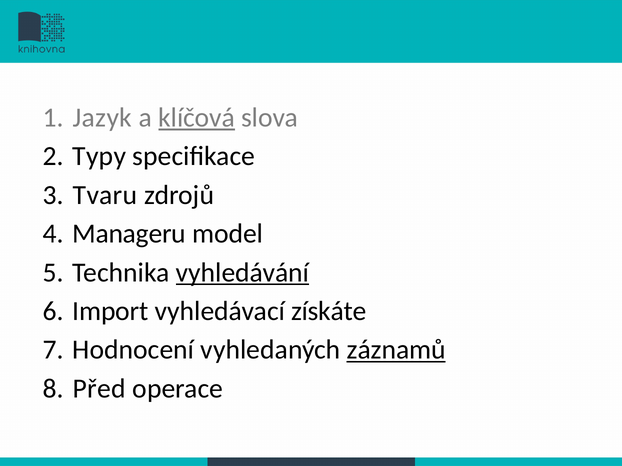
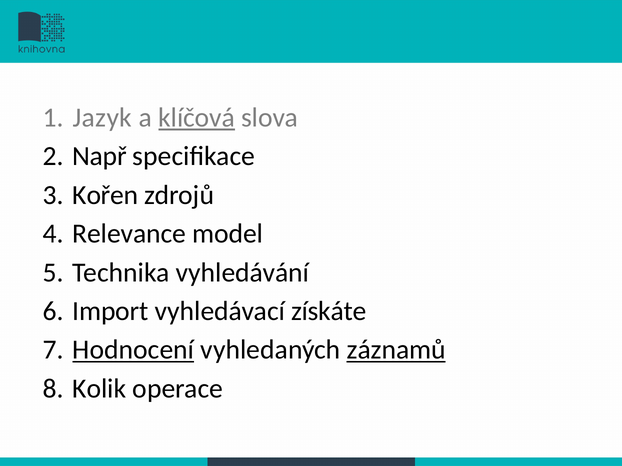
Typy: Typy -> Např (99, 156)
Tvaru: Tvaru -> Kořen (105, 195)
Manageru: Manageru -> Relevance (129, 234)
vyhledávání underline: present -> none (243, 273)
Hodnocení underline: none -> present (133, 350)
Před: Před -> Kolik (99, 389)
